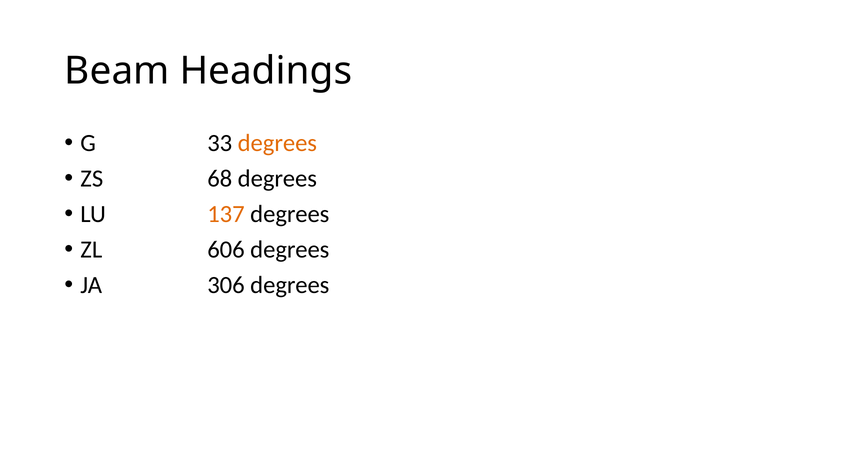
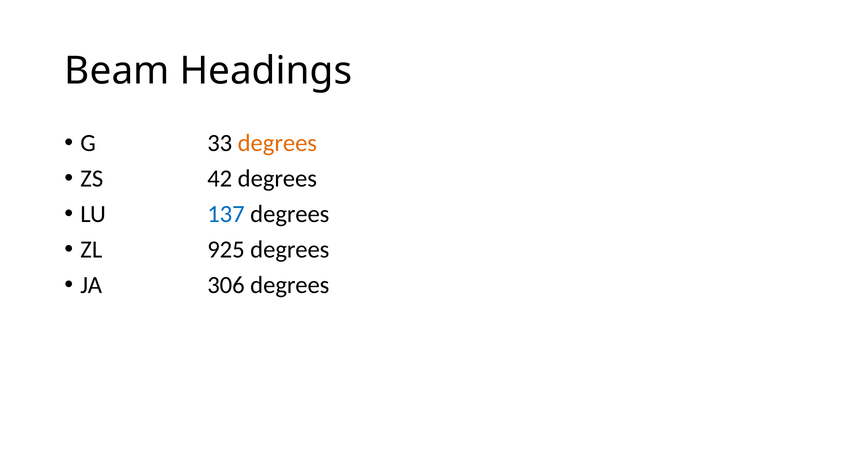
68: 68 -> 42 (220, 179)
137 colour: orange -> blue (226, 214)
606: 606 -> 925 (226, 249)
